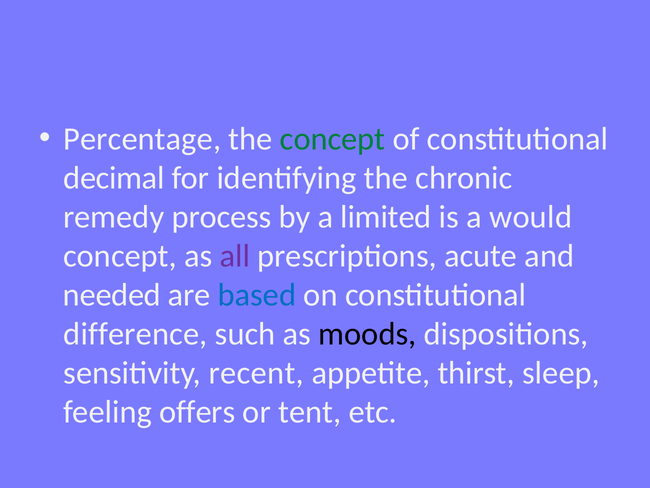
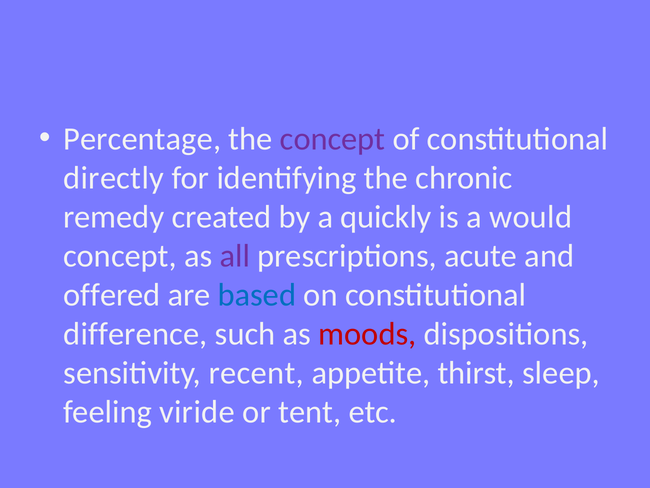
concept colour: green -> purple (333, 139)
decimal: decimal -> directly (114, 178)
process: process -> created (222, 217)
limited: limited -> quickly (386, 217)
needed: needed -> offered (112, 295)
moods colour: black -> red (367, 334)
offers: offers -> viride (197, 412)
